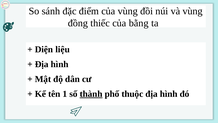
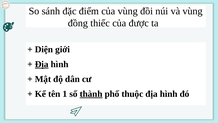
bằng: bằng -> được (139, 23)
liệu: liệu -> giới (63, 49)
Địa underline: none -> present (42, 64)
